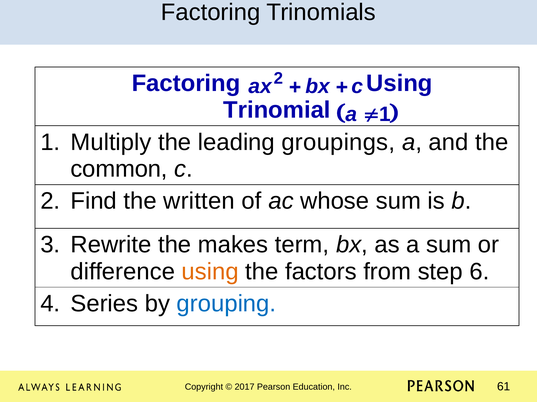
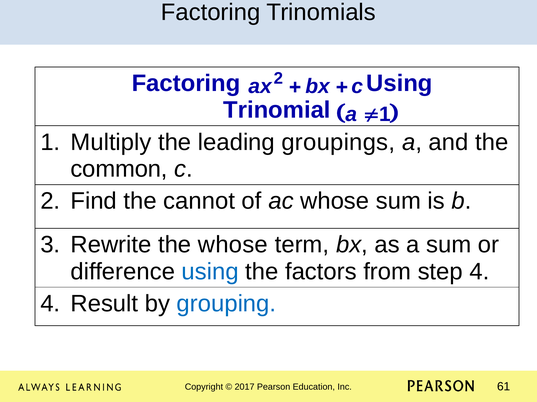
written: written -> cannot (199, 201)
the makes: makes -> whose (233, 245)
using colour: orange -> blue (210, 272)
step 6: 6 -> 4 (479, 272)
Series: Series -> Result (104, 304)
